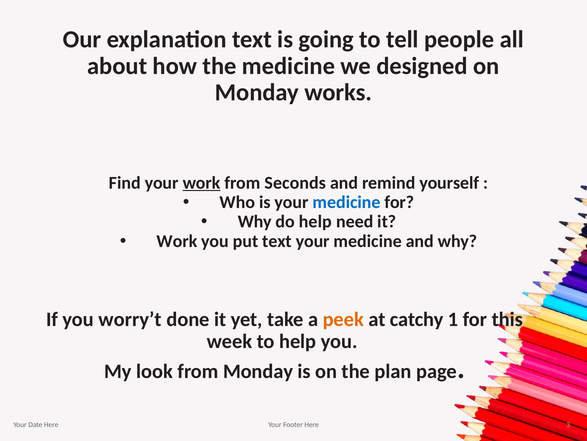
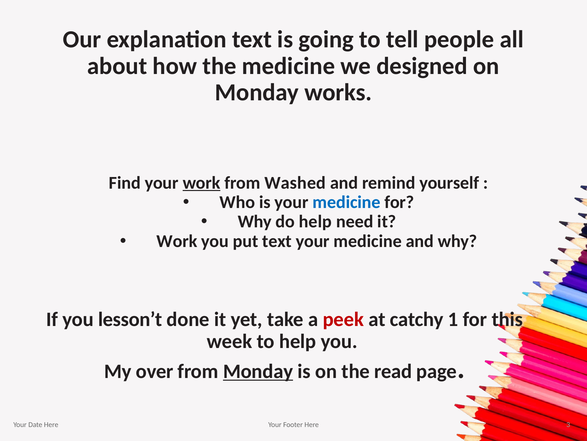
Seconds: Seconds -> Washed (295, 183)
worry’t: worry’t -> lesson’t (130, 319)
peek colour: orange -> red (343, 319)
look: look -> over (155, 371)
Monday underline: none -> present (258, 371)
plan: plan -> read (393, 371)
